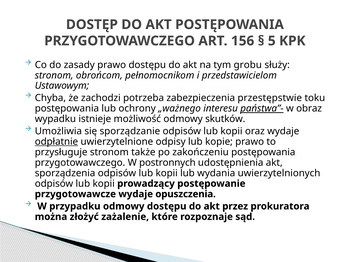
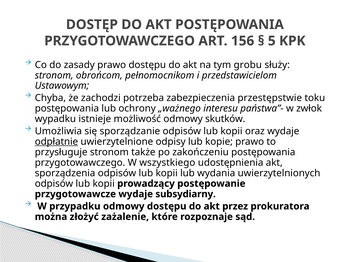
państwa”- underline: present -> none (262, 108)
obraz: obraz -> zwłok (309, 108)
postronnych: postronnych -> wszystkiego (167, 162)
opuszczenia: opuszczenia -> subsydiarny (186, 194)
